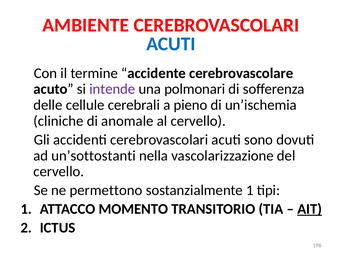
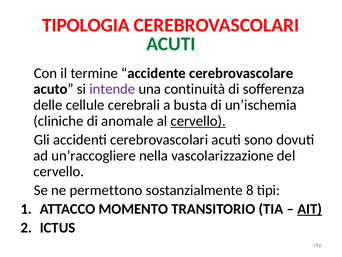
AMBIENTE: AMBIENTE -> TIPOLOGIA (86, 25)
ACUTI colour: blue -> green (171, 44)
polmonari: polmonari -> continuità (195, 89)
pieno: pieno -> busta (190, 105)
cervello underline: none -> present (198, 121)
un’sottostanti: un’sottostanti -> un’raccogliere (94, 155)
sostanzialmente 1: 1 -> 8 (250, 190)
